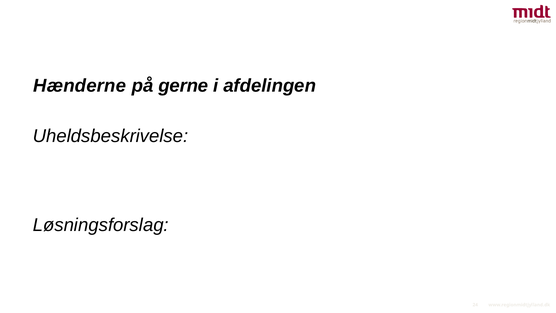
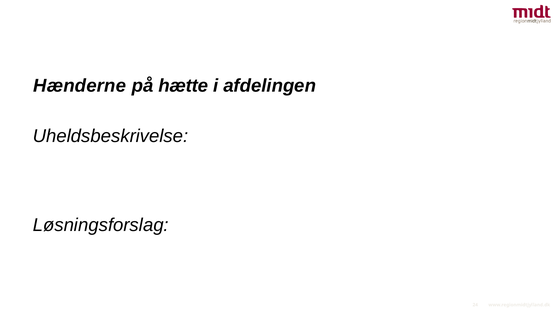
gerne: gerne -> hætte (183, 86)
